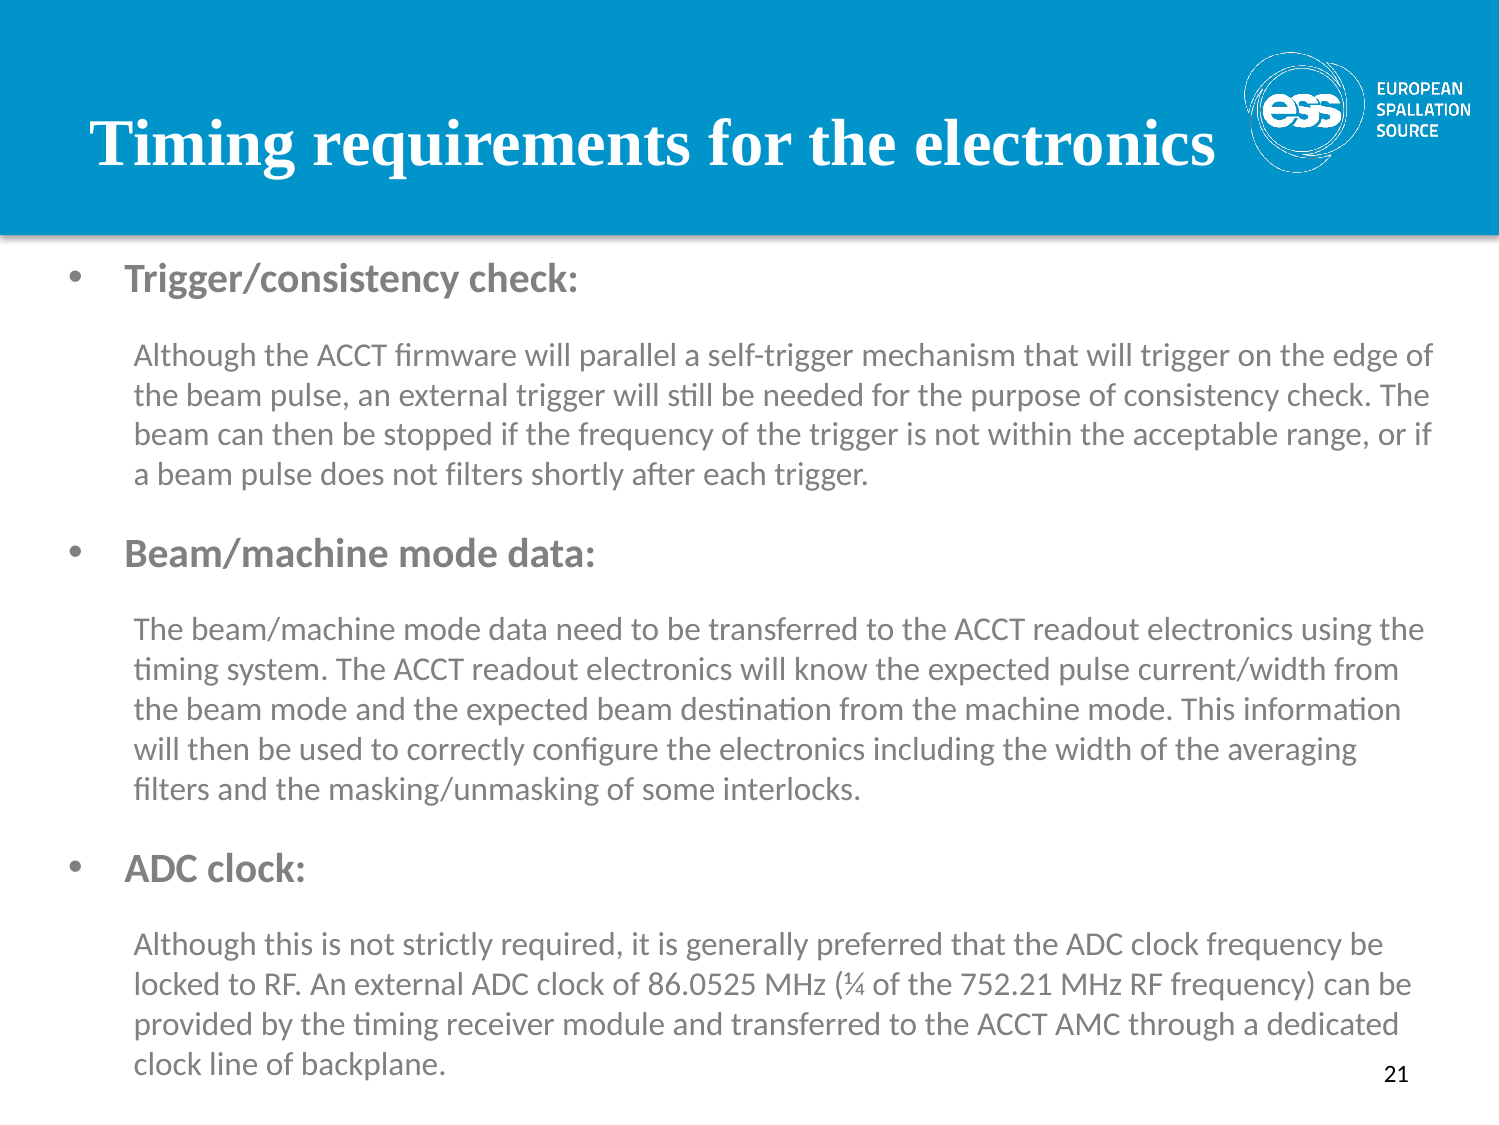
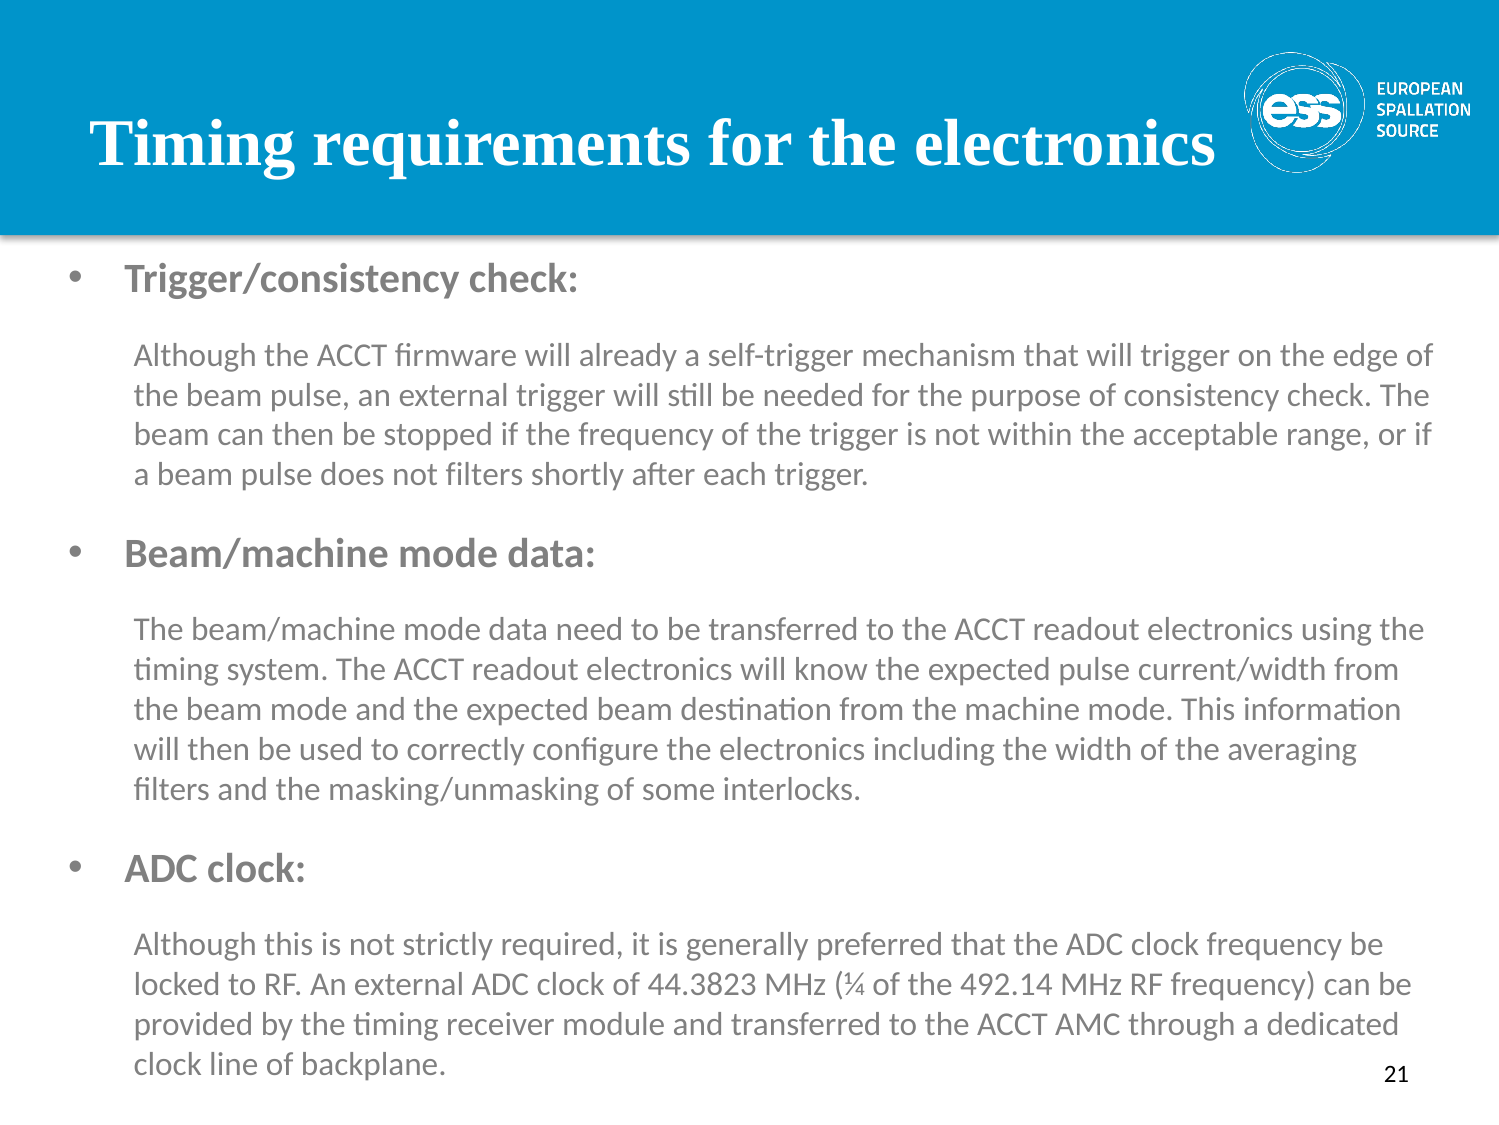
parallel: parallel -> already (628, 355)
86.0525: 86.0525 -> 44.3823 (702, 984)
752.21: 752.21 -> 492.14 (1006, 984)
